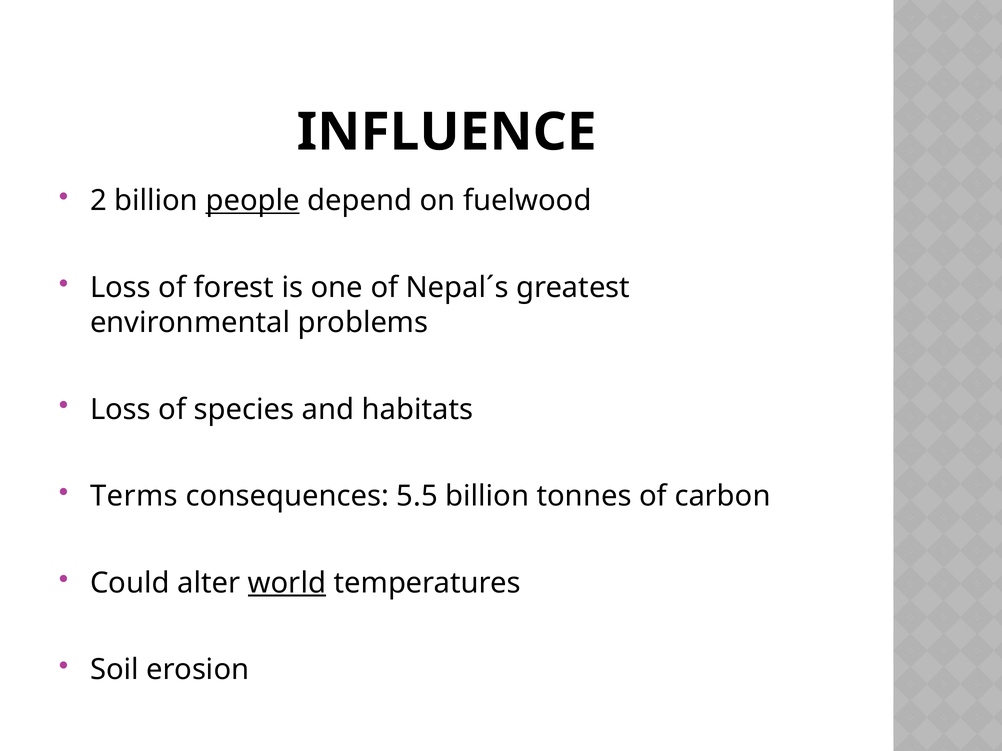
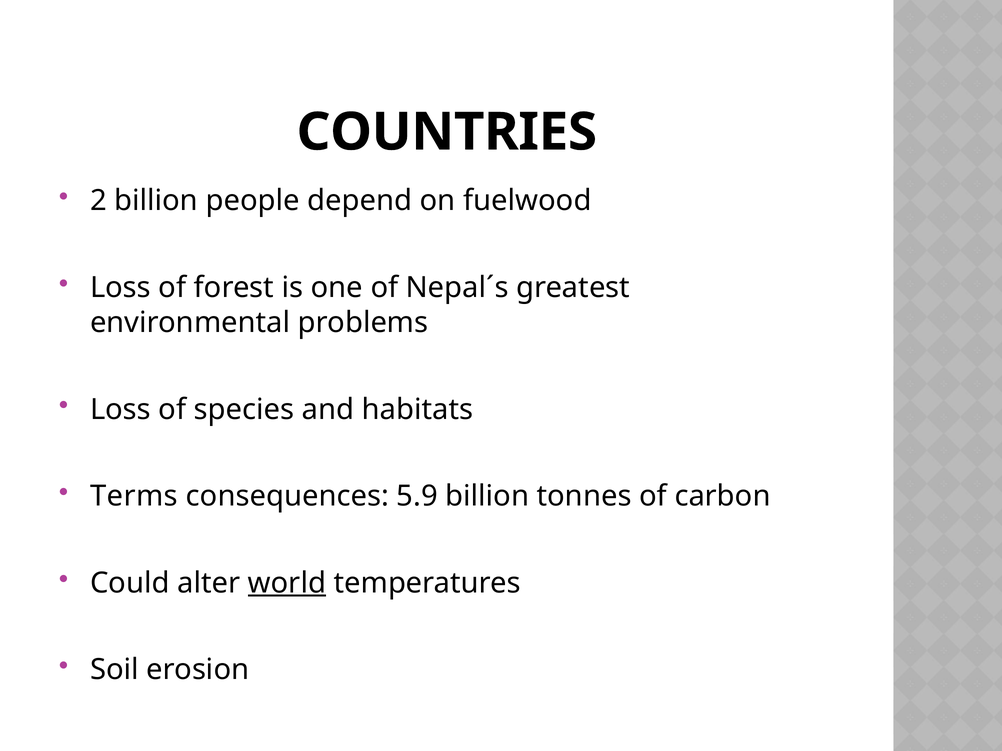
INFLUENCE: INFLUENCE -> COUNTRIES (447, 132)
people underline: present -> none (253, 201)
5.5: 5.5 -> 5.9 (417, 497)
